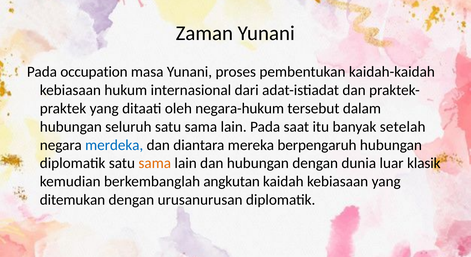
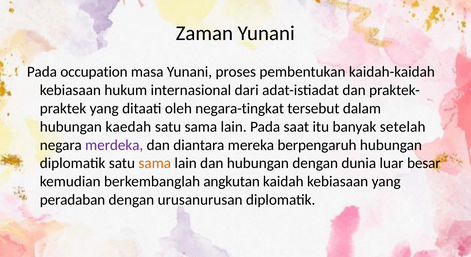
negara-hukum: negara-hukum -> negara-tingkat (240, 108)
seluruh: seluruh -> kaedah (128, 126)
merdeka colour: blue -> purple (114, 145)
klasik: klasik -> besar (424, 163)
ditemukan: ditemukan -> peradaban (73, 199)
